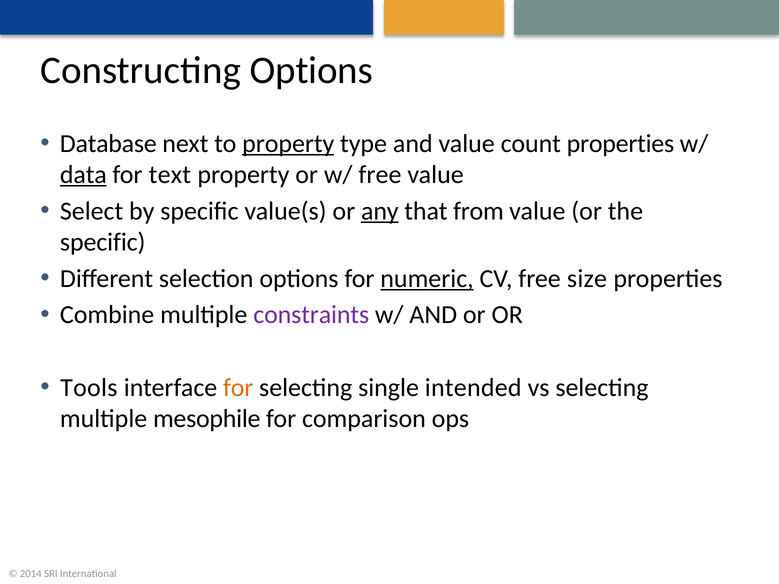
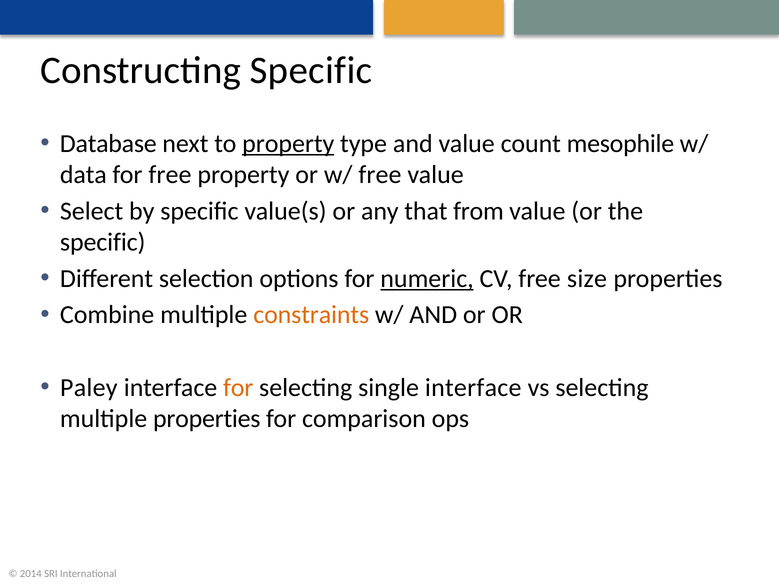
Constructing Options: Options -> Specific (311, 70)
count properties: properties -> mesophile (620, 144)
data underline: present -> none (83, 175)
for text: text -> free (170, 175)
any underline: present -> none (380, 211)
constraints colour: purple -> orange (311, 315)
Tools: Tools -> Paley (89, 388)
single intended: intended -> interface (473, 388)
multiple mesophile: mesophile -> properties (207, 419)
